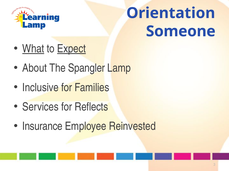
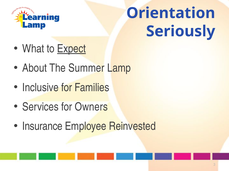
Someone: Someone -> Seriously (181, 31)
What underline: present -> none (33, 49)
Spangler: Spangler -> Summer (86, 68)
Reflects: Reflects -> Owners (91, 107)
